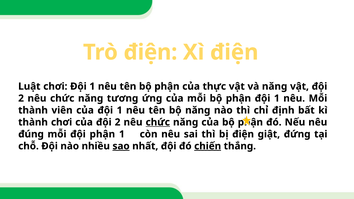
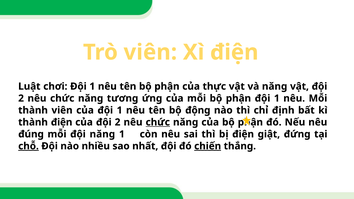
Trò điện: điện -> viên (150, 52)
bộ năng: năng -> động (198, 110)
thành chơi: chơi -> điện (62, 122)
đội phận: phận -> năng (102, 134)
chỗ underline: none -> present (28, 146)
sao underline: present -> none (121, 146)
